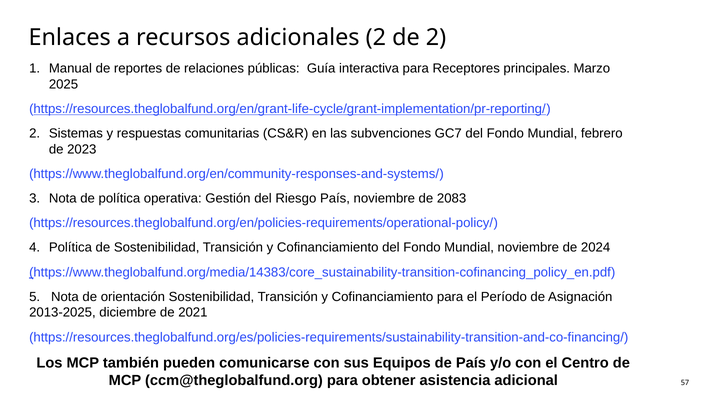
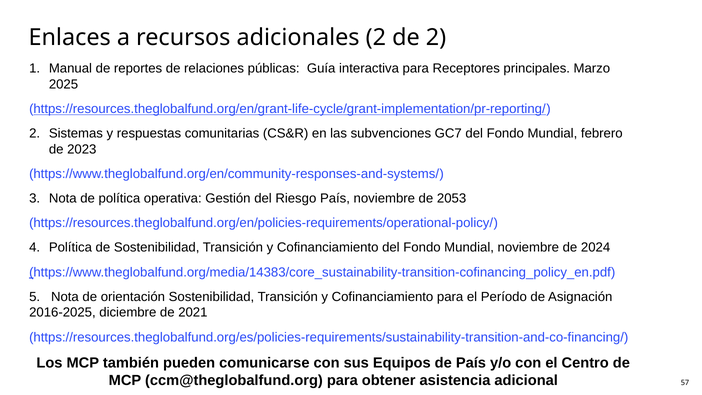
2083: 2083 -> 2053 (452, 198)
2013-2025: 2013-2025 -> 2016-2025 (62, 312)
